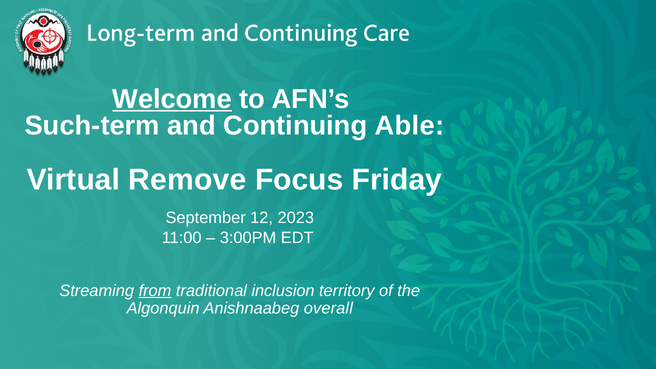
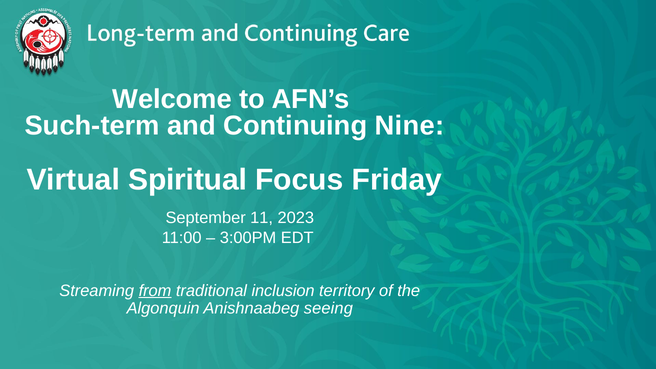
Welcome underline: present -> none (172, 99)
Able: Able -> Nine (410, 126)
Remove: Remove -> Spiritual (188, 180)
12: 12 -> 11 (262, 218)
overall: overall -> seeing (328, 308)
